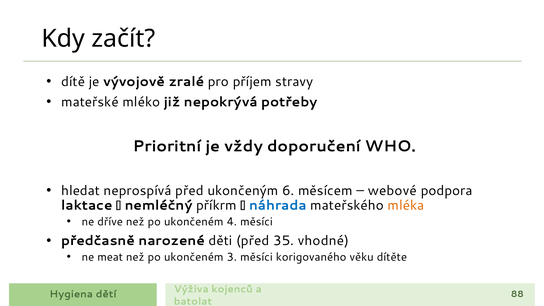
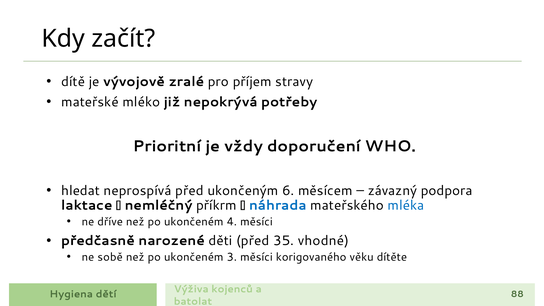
webové: webové -> závazný (392, 191)
mléka colour: orange -> blue (406, 205)
meat: meat -> sobě (110, 257)
